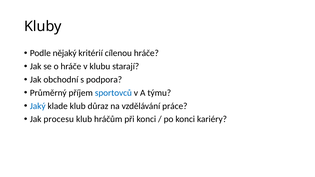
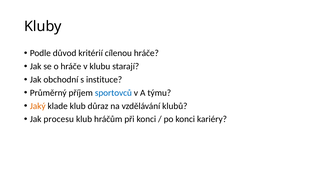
nějaký: nějaký -> důvod (65, 53)
podpora: podpora -> instituce (104, 80)
Jaký colour: blue -> orange (38, 106)
práce: práce -> klubů (175, 106)
